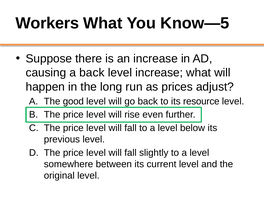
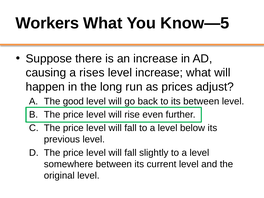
a back: back -> rises (92, 73)
its resource: resource -> between (201, 101)
